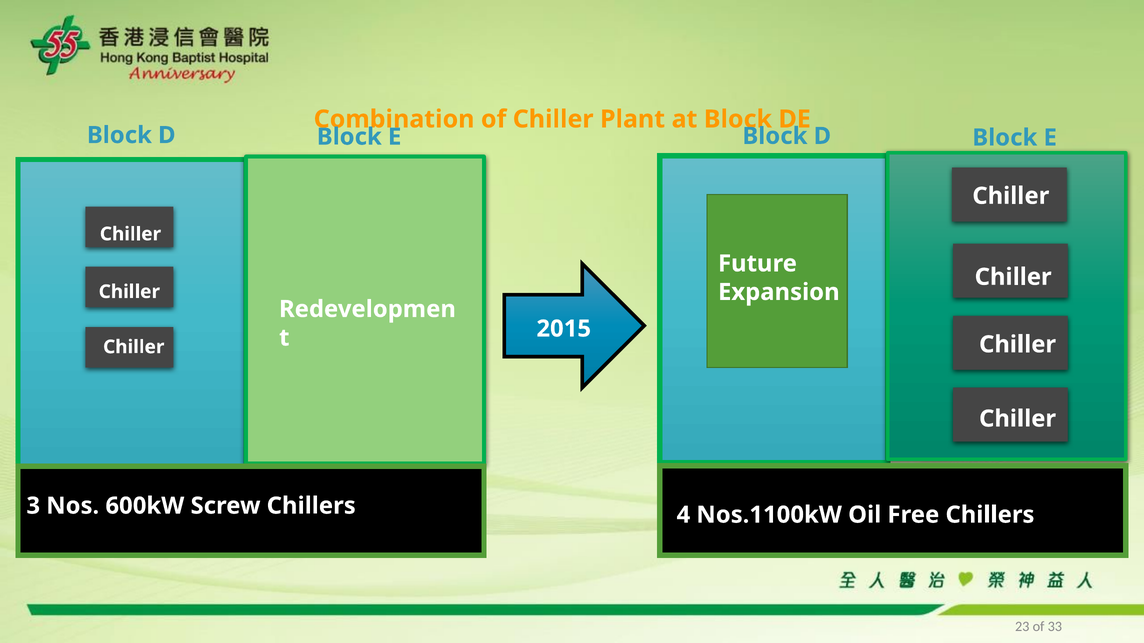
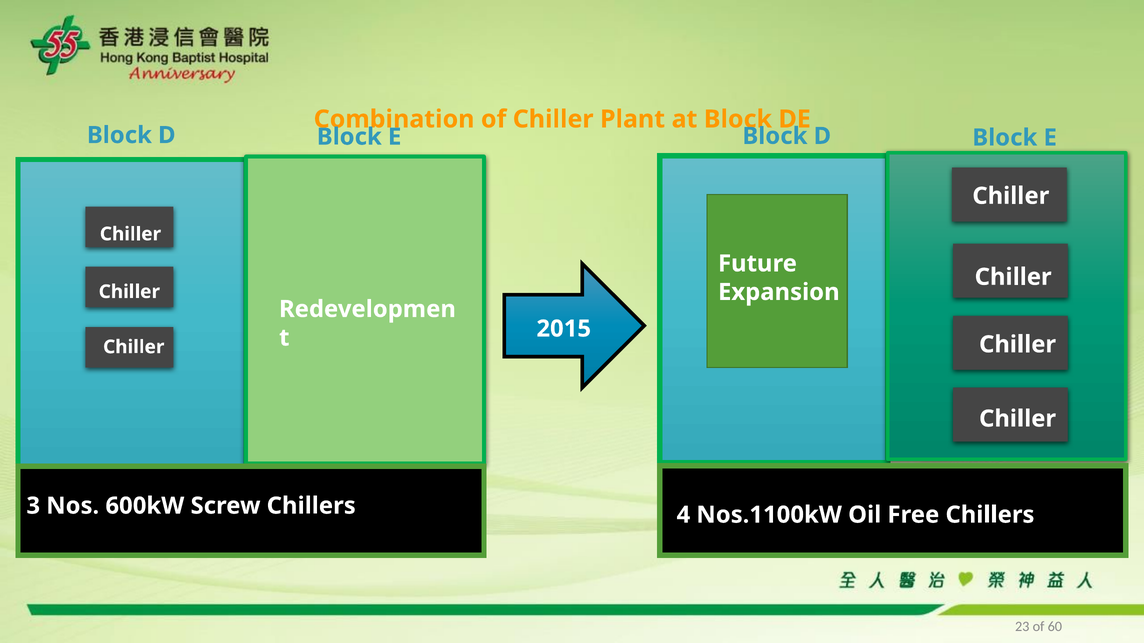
33: 33 -> 60 (1055, 627)
